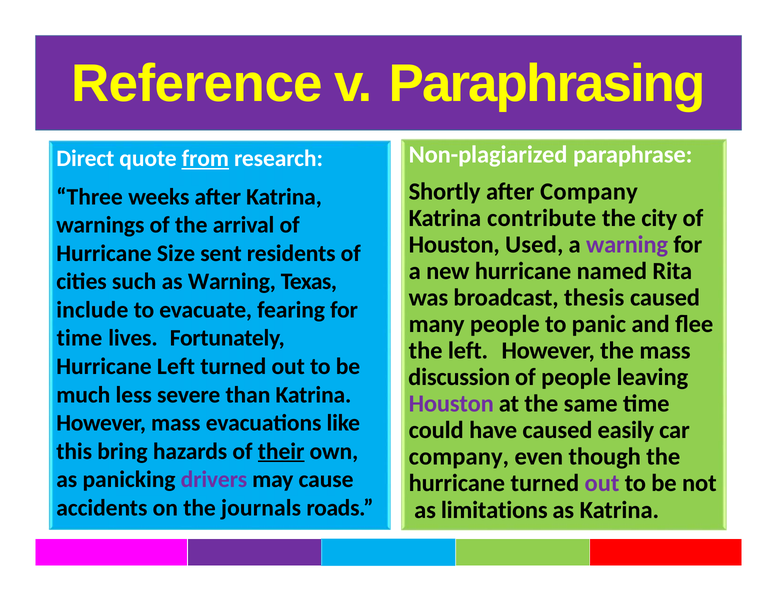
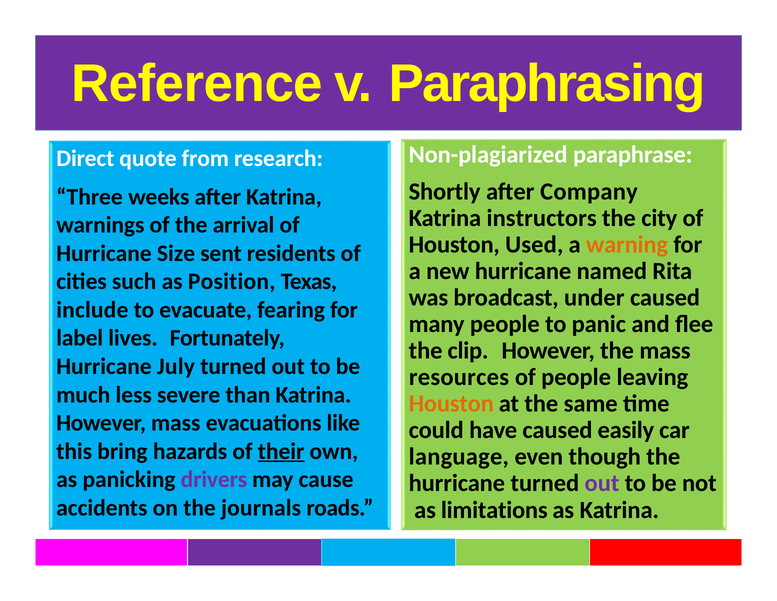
from underline: present -> none (205, 158)
contribute: contribute -> instructors (542, 218)
warning colour: purple -> orange (627, 244)
as Warning: Warning -> Position (232, 281)
thesis: thesis -> under (594, 297)
time: time -> label (80, 338)
the left: left -> clip (468, 350)
Hurricane Left: Left -> July (176, 366)
discussion: discussion -> resources (459, 377)
Houston colour: purple -> orange (451, 403)
company: company -> language (459, 456)
